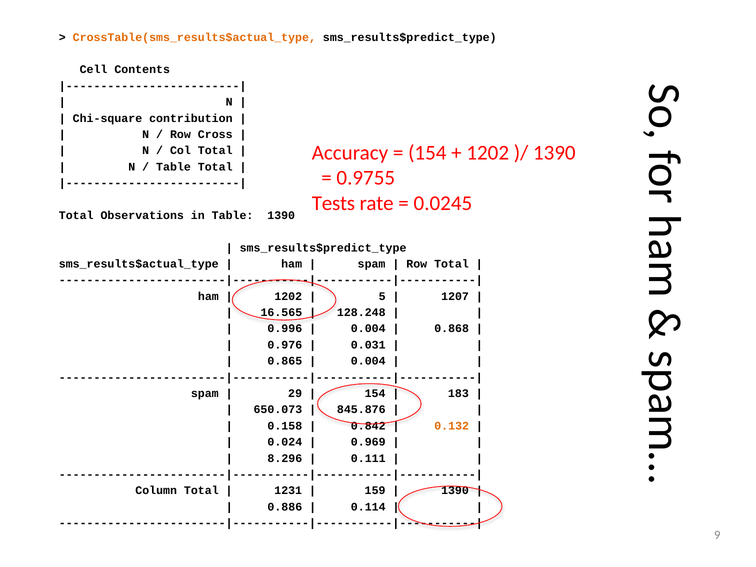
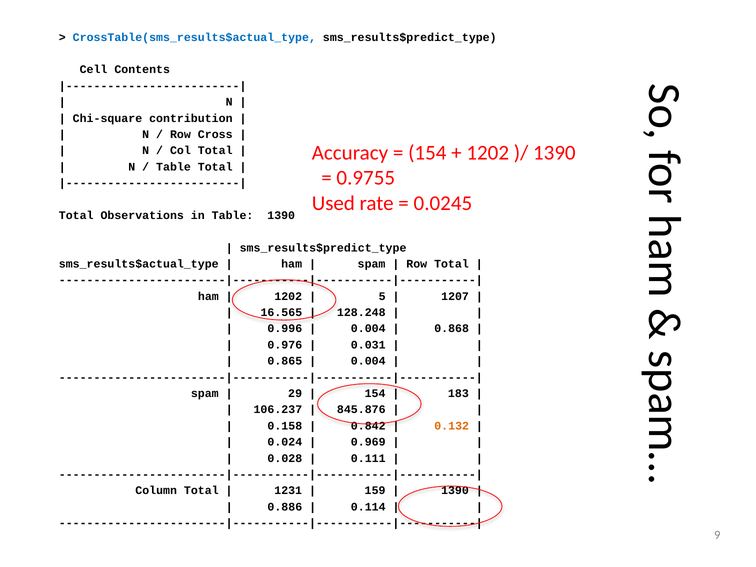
CrossTable(sms_results$actual_type colour: orange -> blue (194, 37)
Tests: Tests -> Used (333, 203)
650.073: 650.073 -> 106.237 (278, 410)
8.296: 8.296 -> 0.028 (285, 458)
